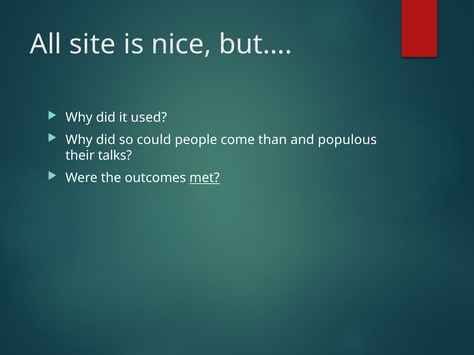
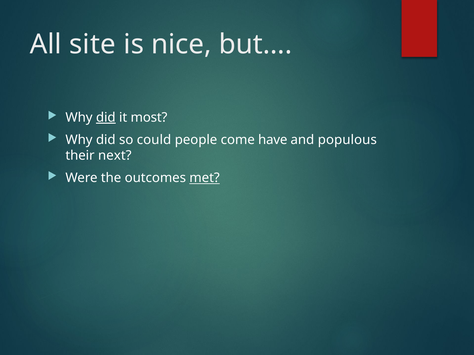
did underline: none -> present (106, 118)
used: used -> most (149, 118)
than: than -> have (273, 140)
talks: talks -> next (115, 156)
